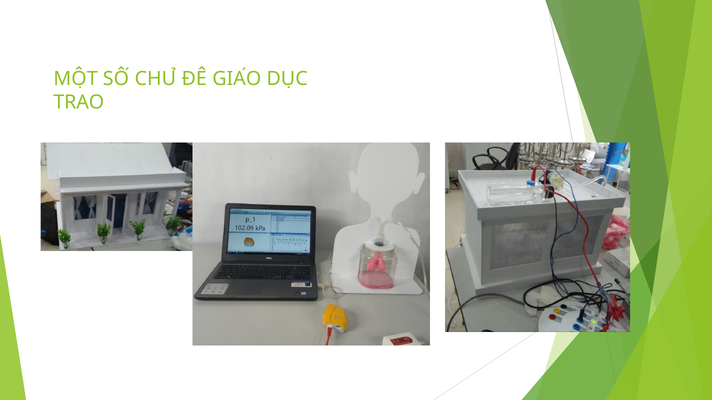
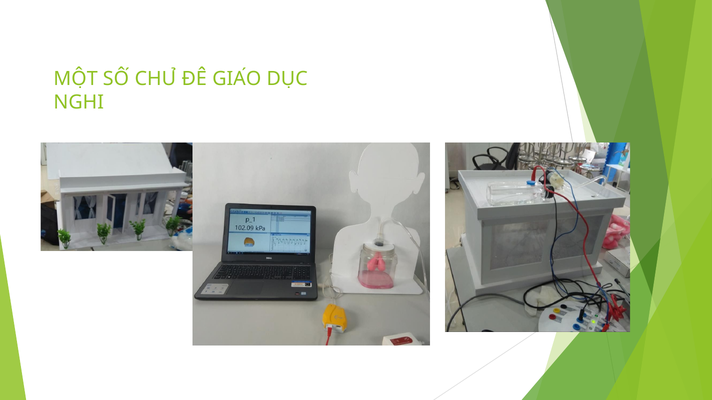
TRAO: TRAO -> NGHI (79, 102)
